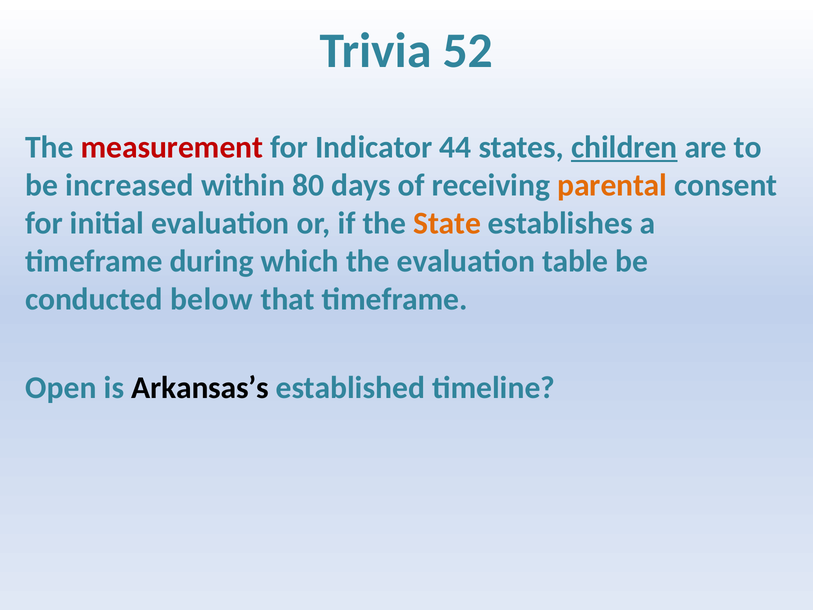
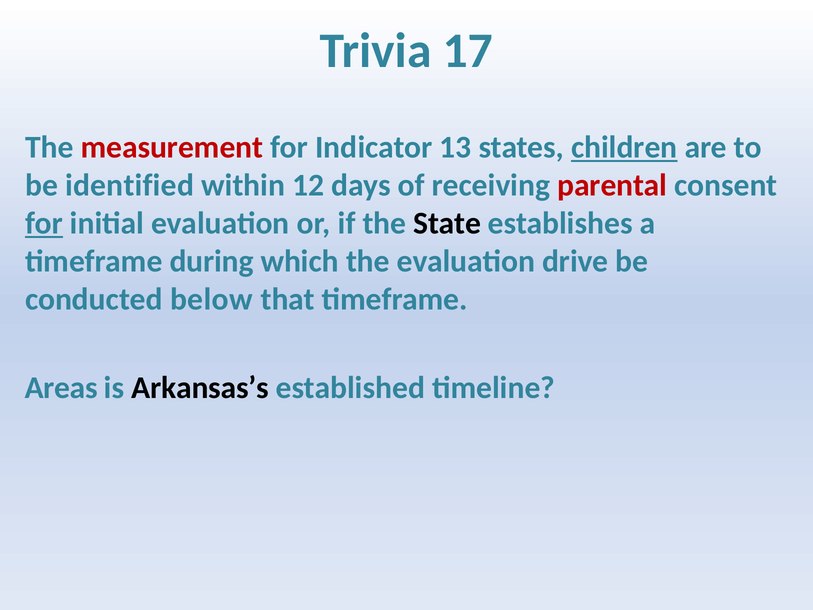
52: 52 -> 17 (468, 51)
44: 44 -> 13 (455, 147)
increased: increased -> identified (129, 185)
80: 80 -> 12 (308, 185)
parental colour: orange -> red (612, 185)
for underline: none -> present (44, 223)
State colour: orange -> black (447, 223)
table: table -> drive (575, 261)
Open: Open -> Areas (61, 388)
